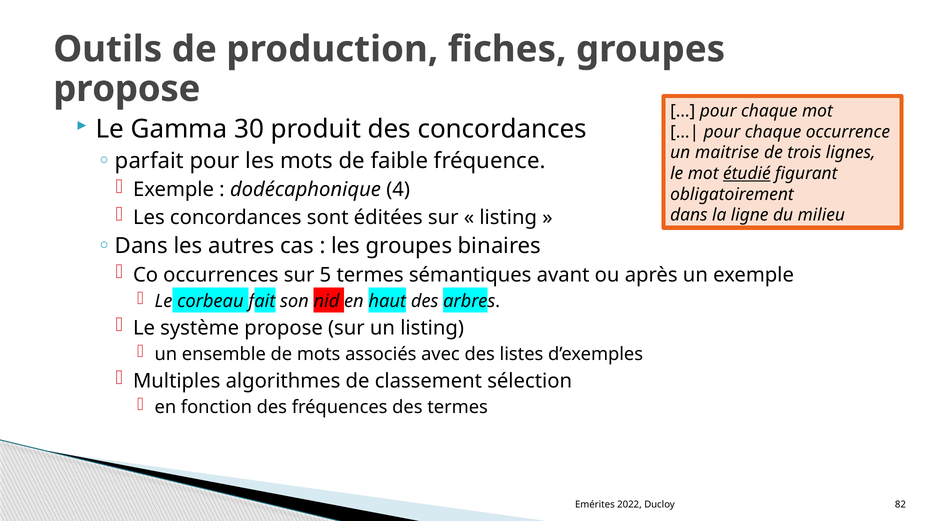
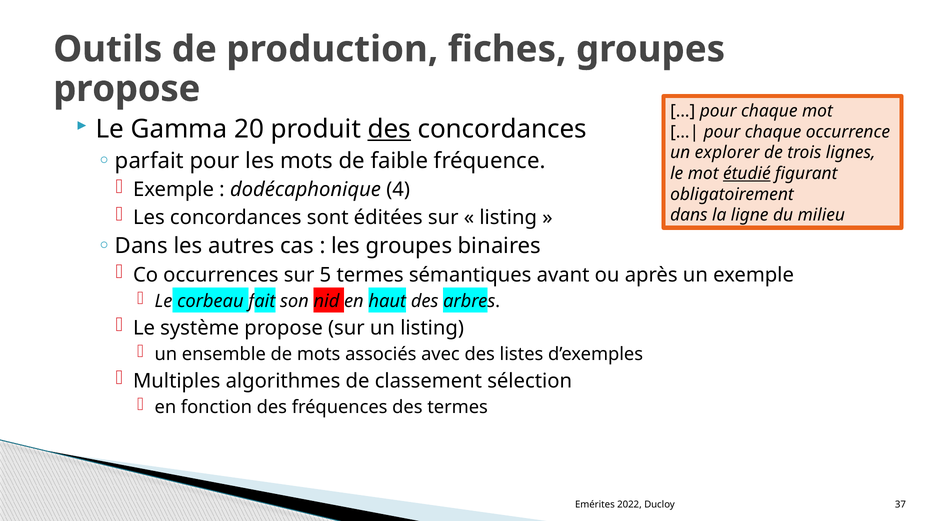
30: 30 -> 20 (249, 129)
des underline: none -> present (389, 129)
maitrise: maitrise -> explorer (727, 153)
82: 82 -> 37 (900, 504)
